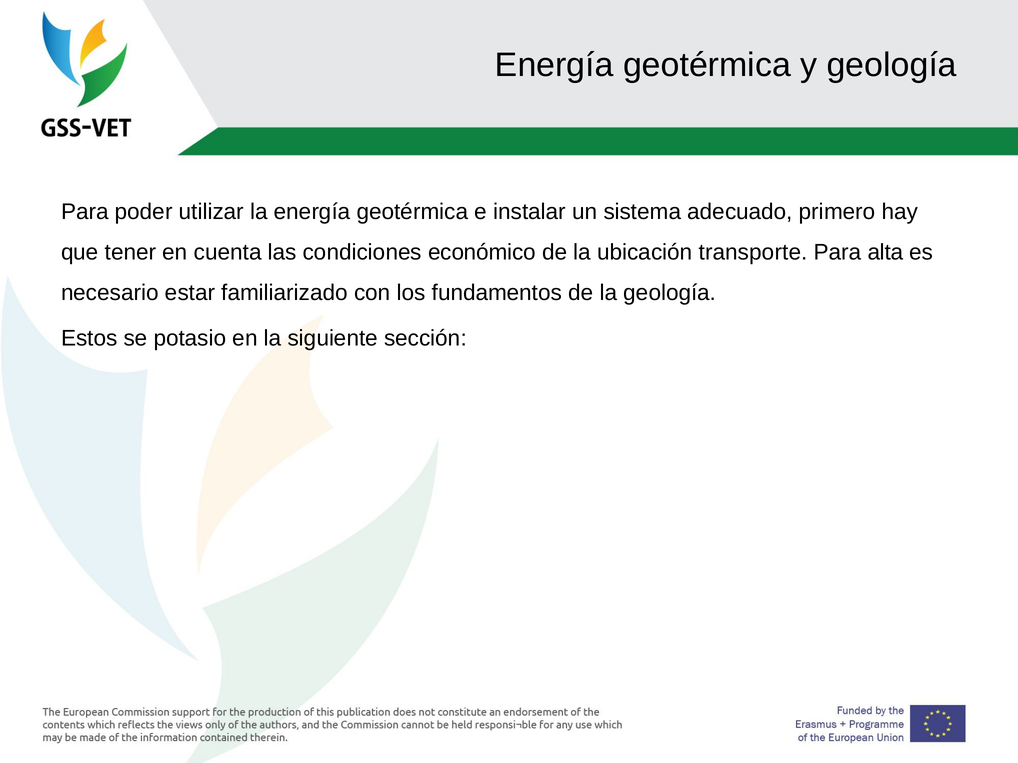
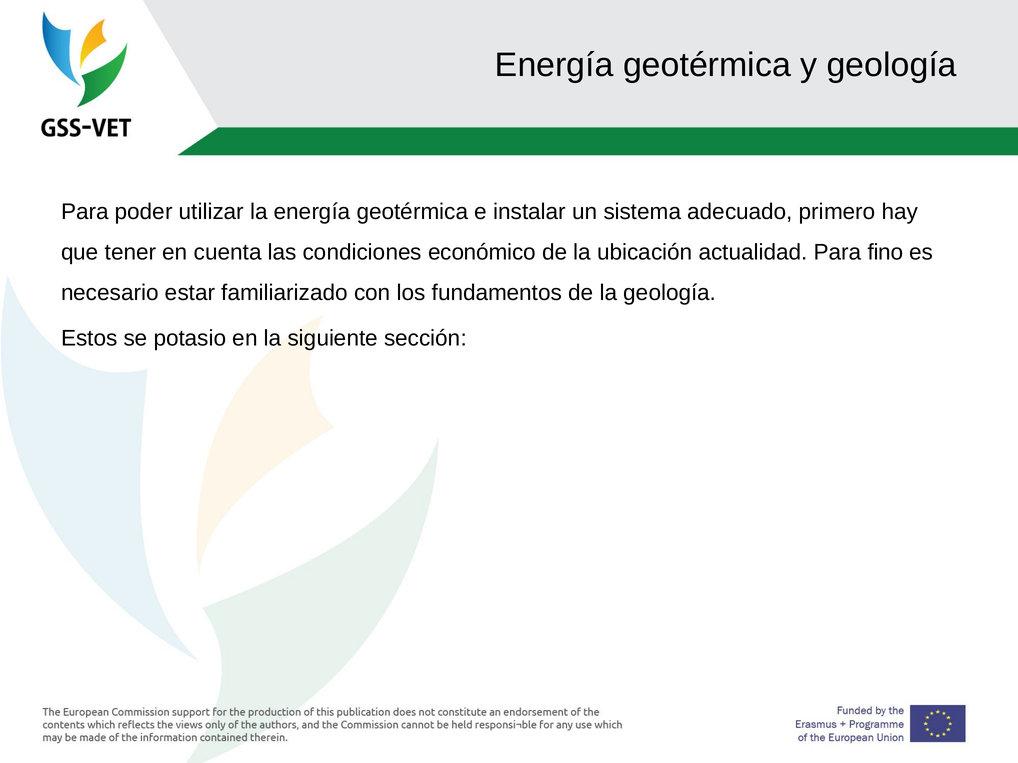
transporte: transporte -> actualidad (753, 253)
alta: alta -> fino (885, 253)
